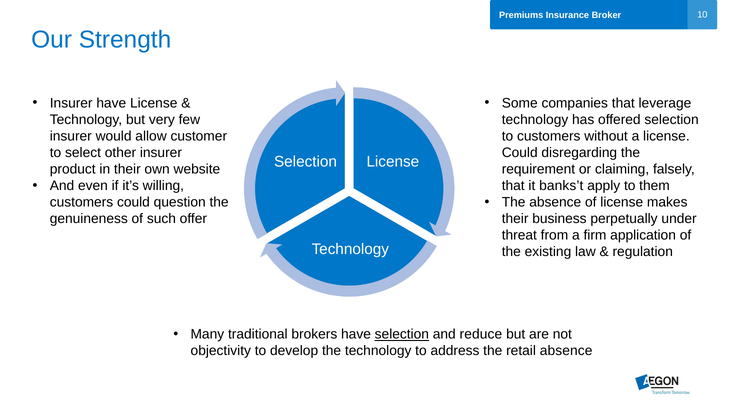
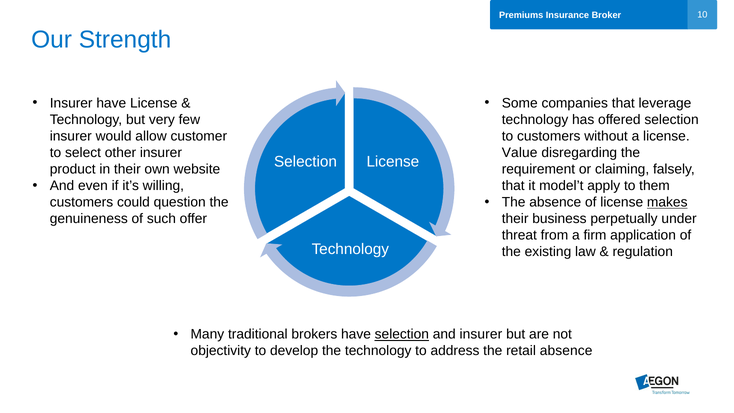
Could: Could -> Value (520, 153)
banks’t: banks’t -> model’t (561, 186)
makes underline: none -> present (667, 202)
and reduce: reduce -> insurer (481, 334)
